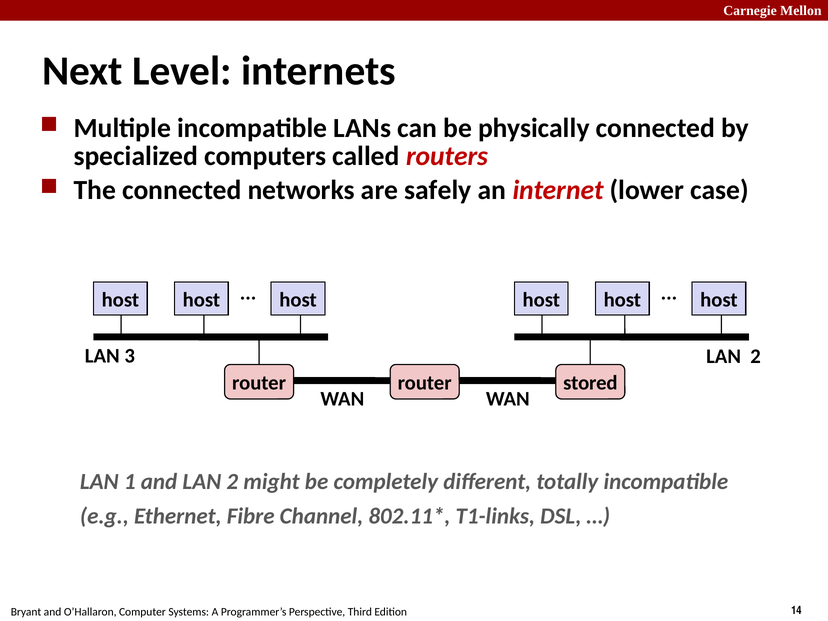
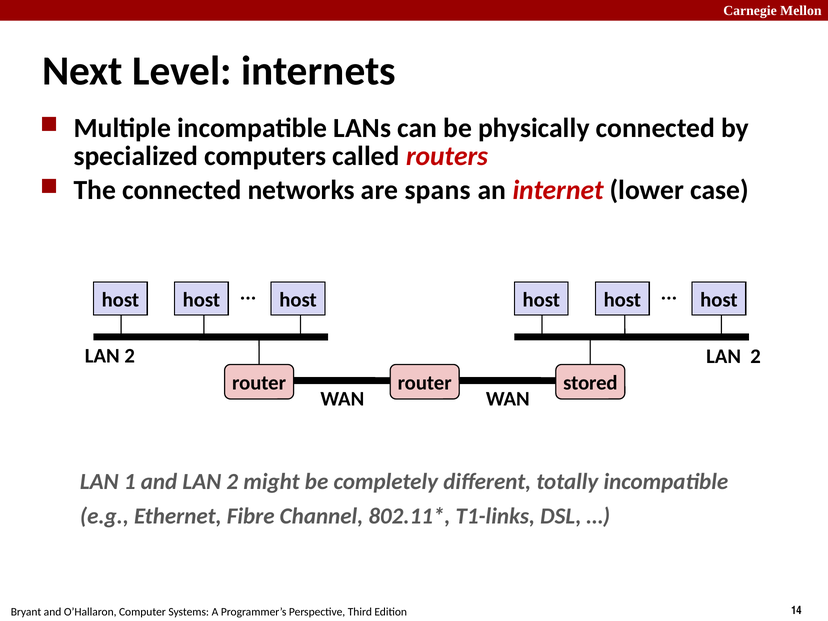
safely: safely -> spans (438, 190)
3: 3 -> 2 (130, 356)
